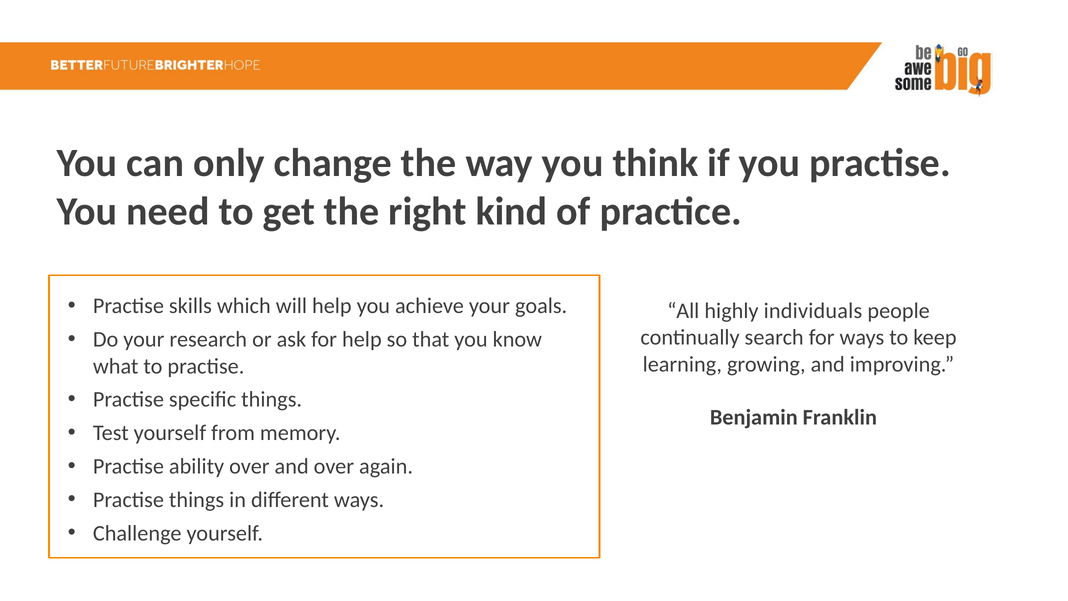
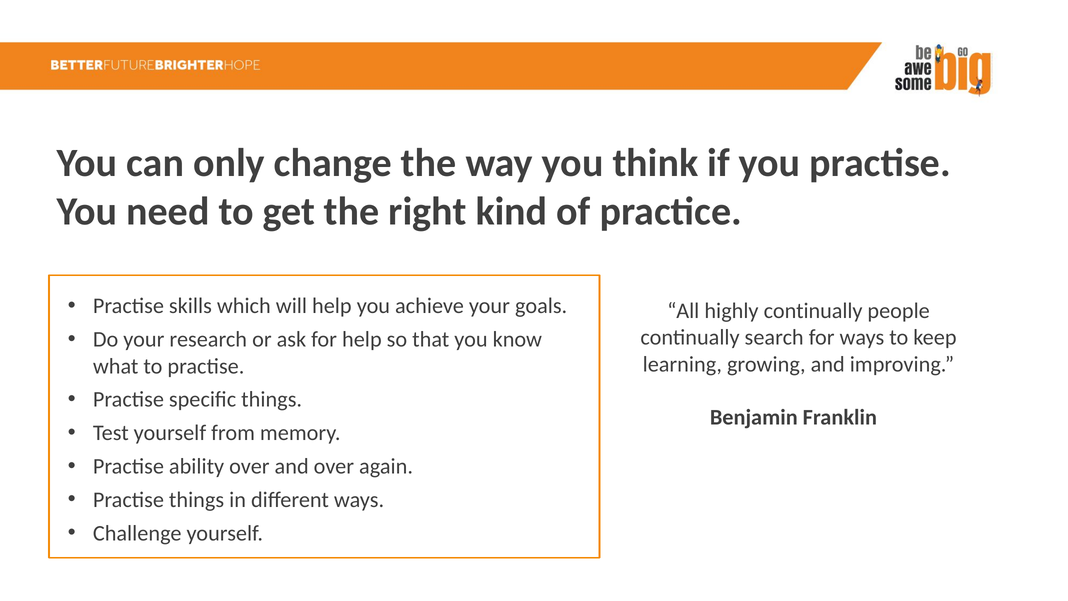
highly individuals: individuals -> continually (813, 311)
